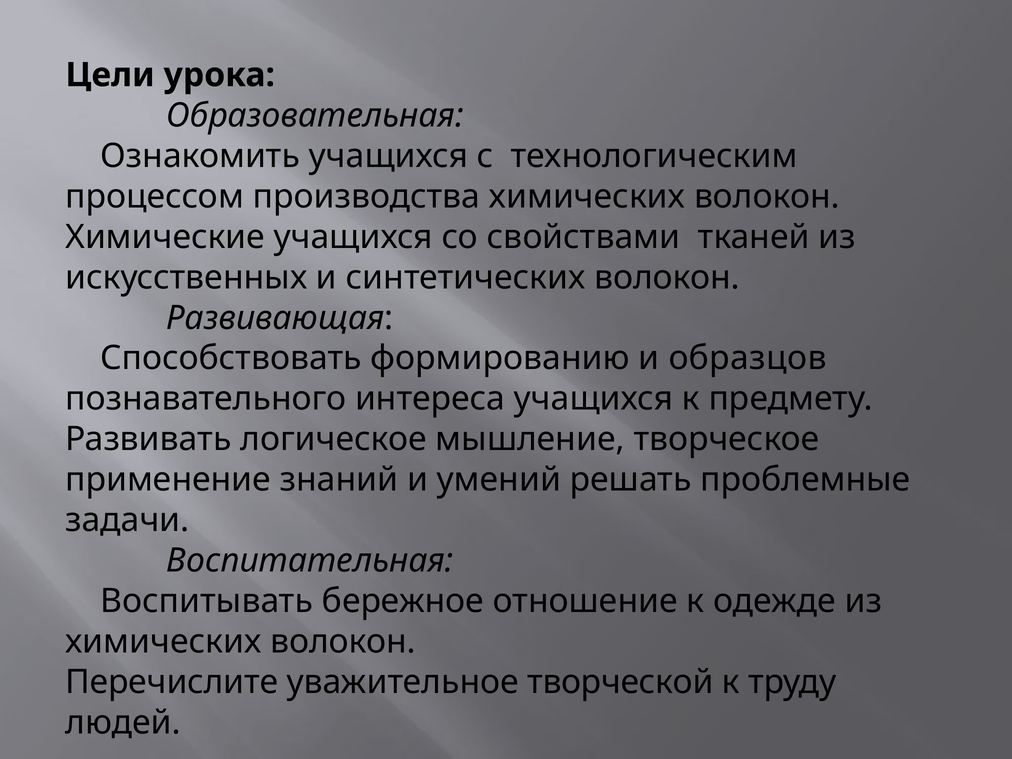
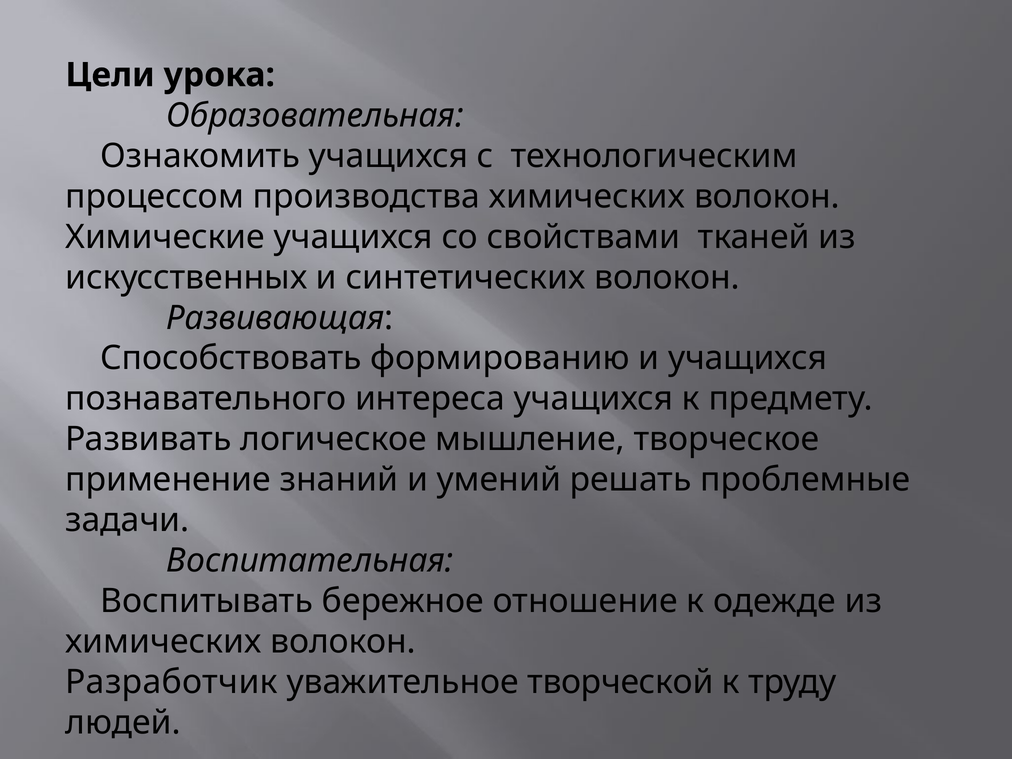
и образцов: образцов -> учащихся (748, 358)
Перечислите: Перечислите -> Разработчик (171, 682)
